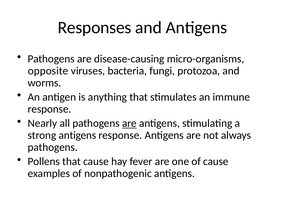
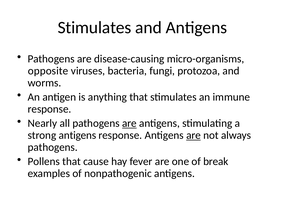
Responses: Responses -> Stimulates (94, 28)
are underline: none -> present (193, 135)
of cause: cause -> break (216, 161)
